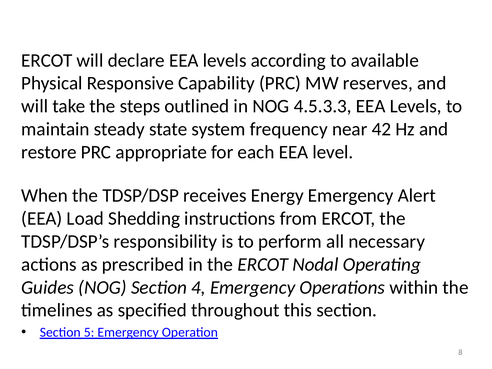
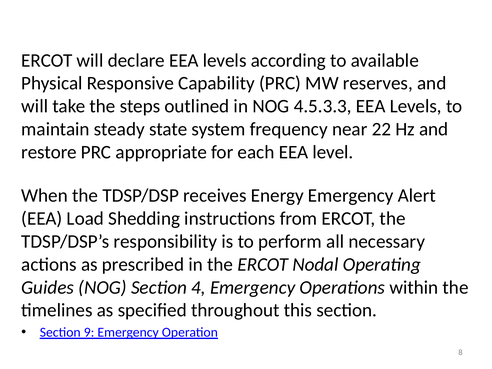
42: 42 -> 22 (381, 129)
5: 5 -> 9 (89, 332)
